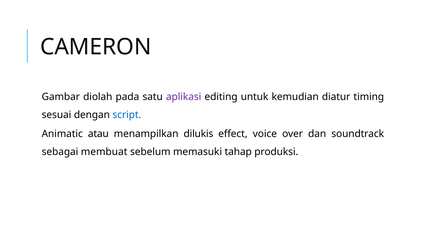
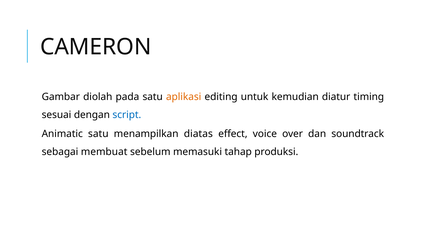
aplikasi colour: purple -> orange (184, 97)
Animatic atau: atau -> satu (98, 134)
dilukis: dilukis -> diatas (198, 134)
